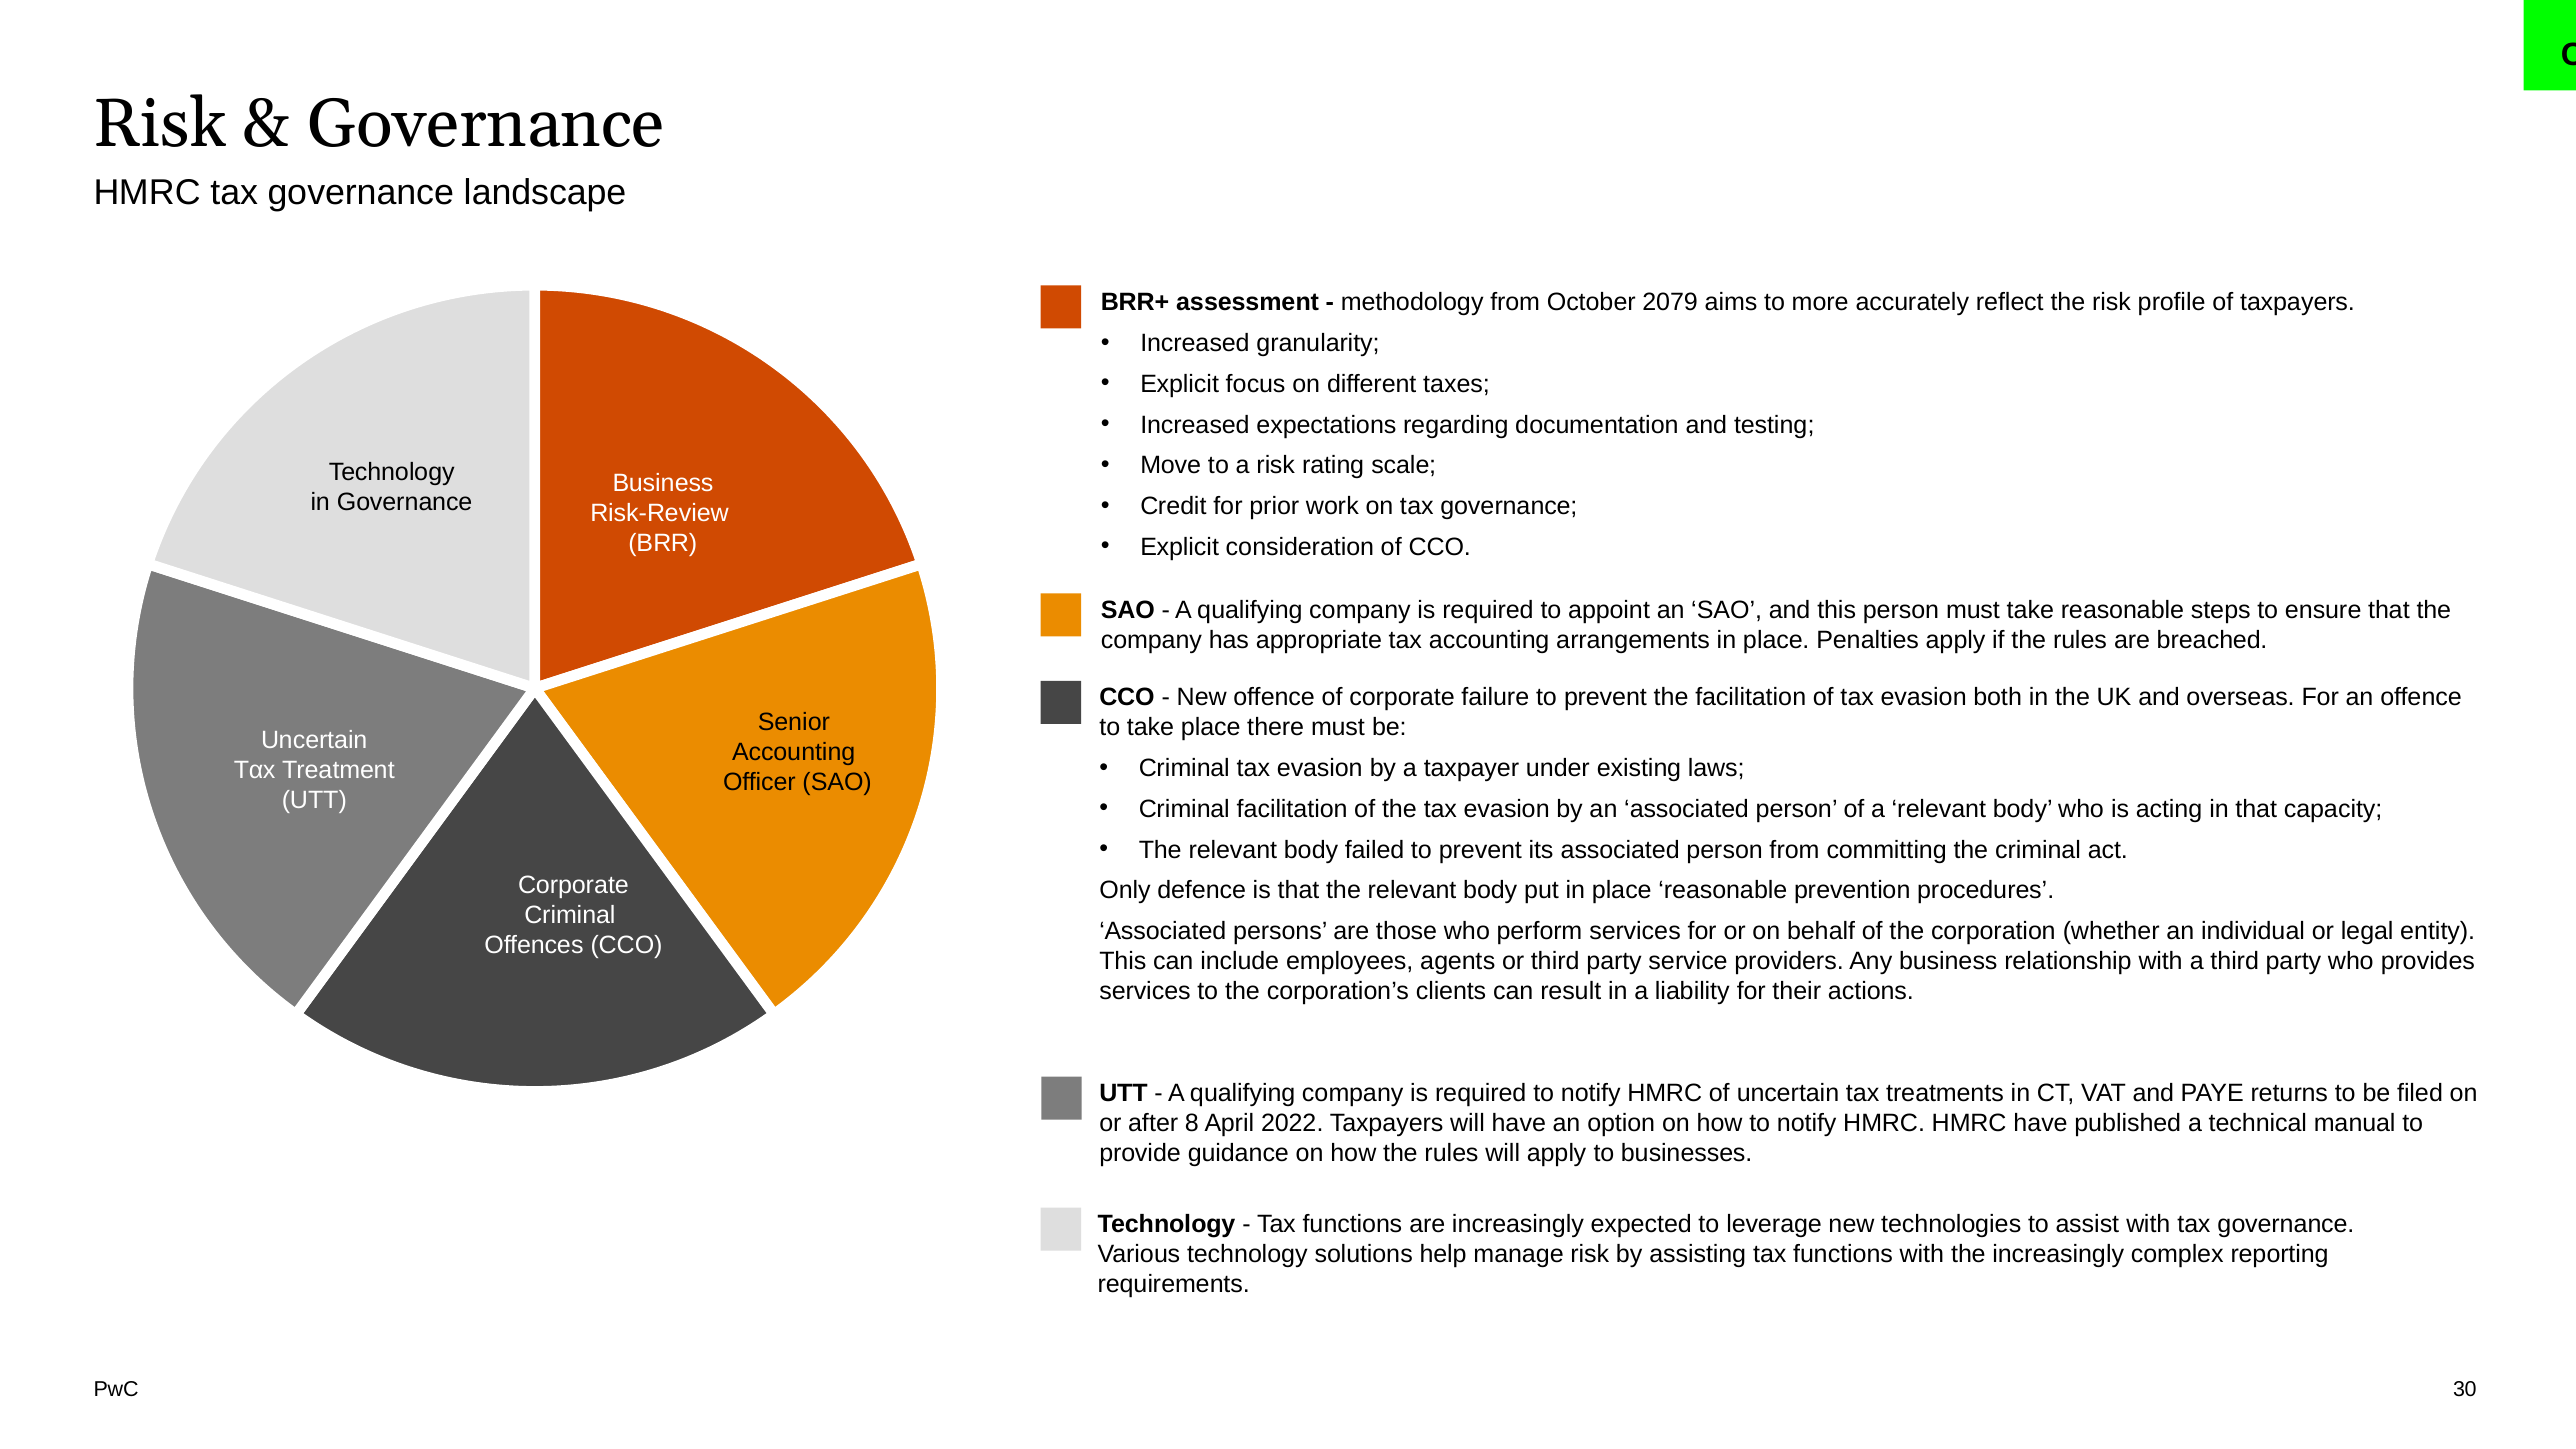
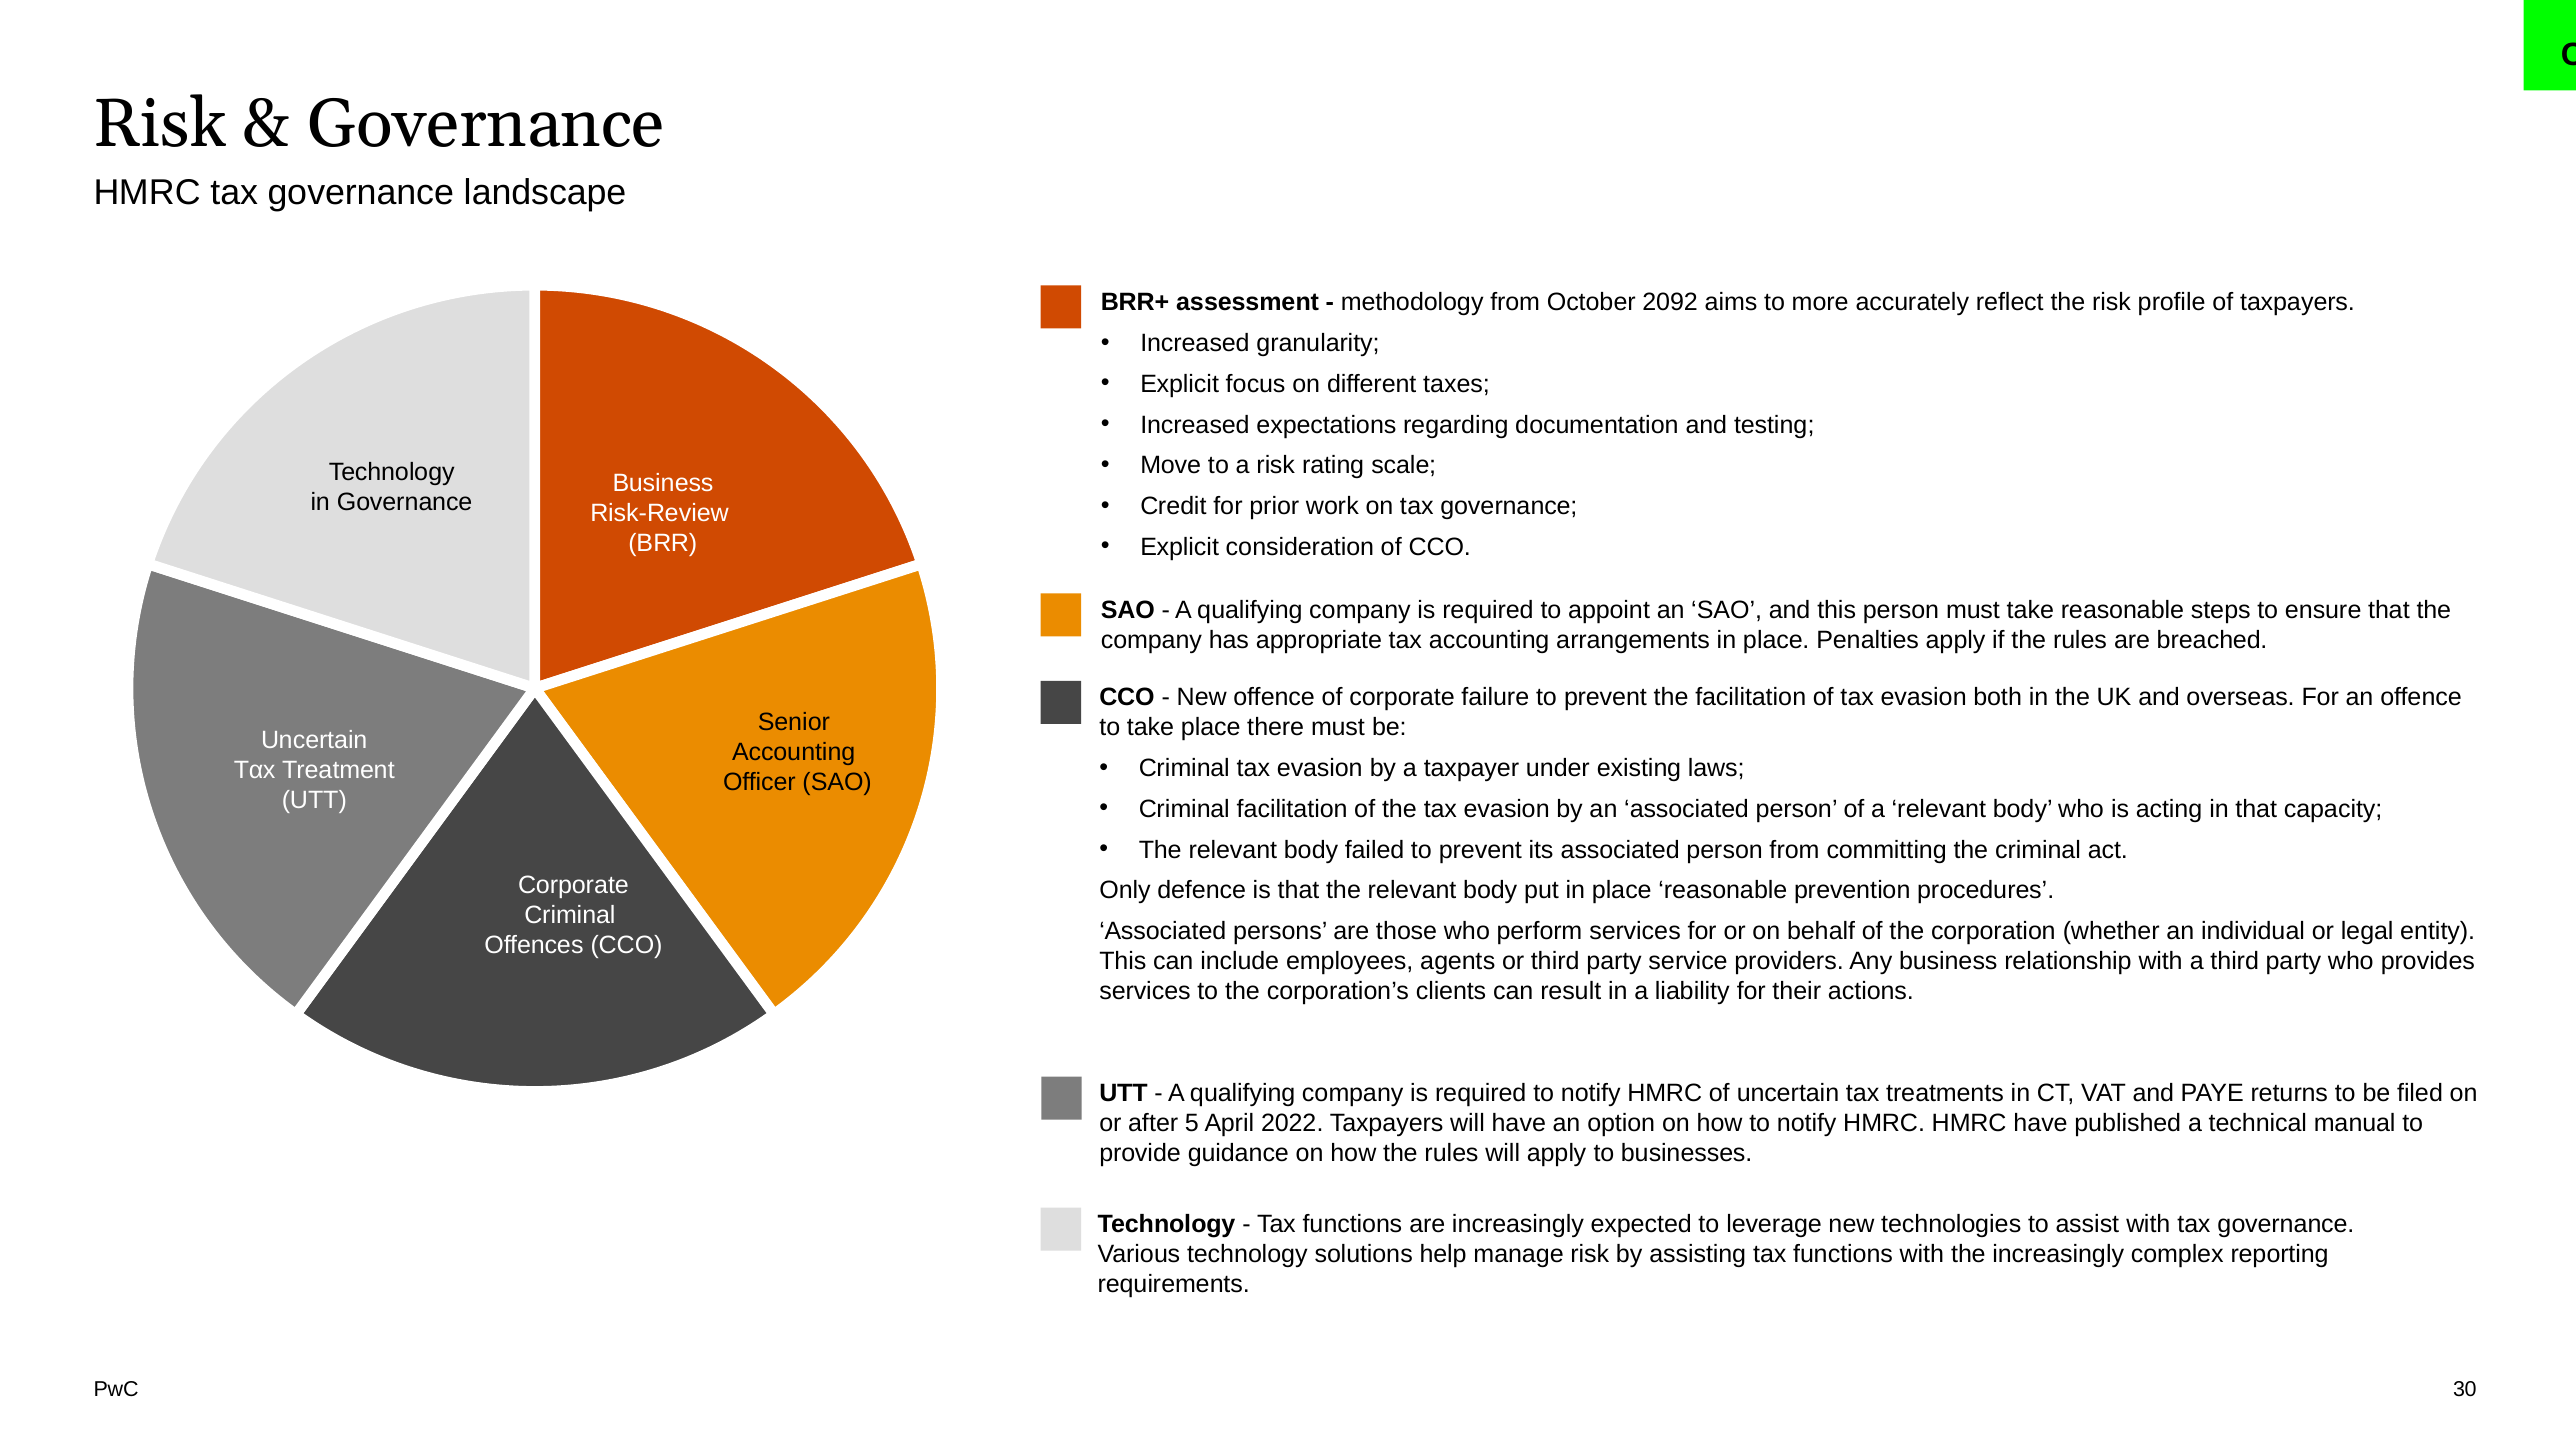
2079: 2079 -> 2092 (1670, 302)
8: 8 -> 5 (1192, 1123)
